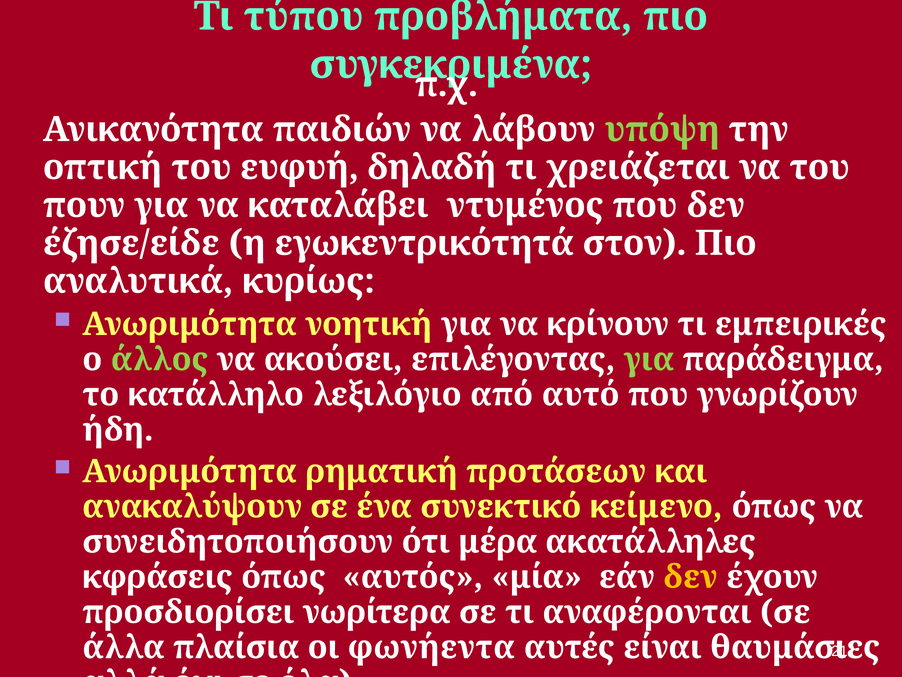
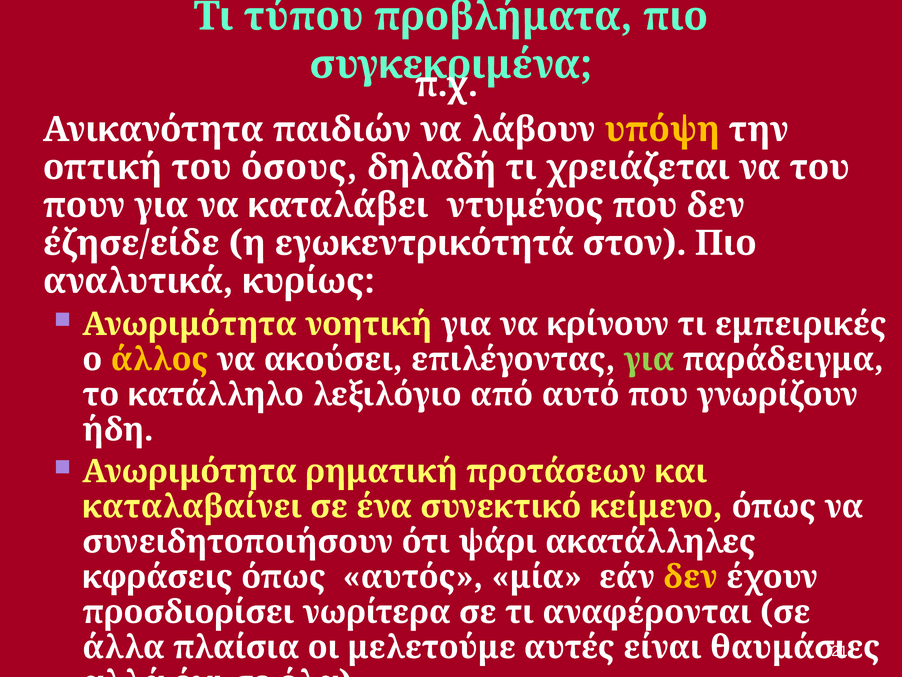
υπόψη colour: light green -> yellow (662, 129)
ευφυή: ευφυή -> όσους (299, 167)
άλλος colour: light green -> yellow (160, 359)
ανακαλύψουν: ανακαλύψουν -> καταλαβαίνει (192, 506)
μέρα: μέρα -> ψάρι (498, 541)
φωνήεντα: φωνήεντα -> μελετούμε (432, 647)
